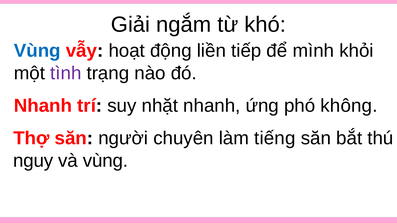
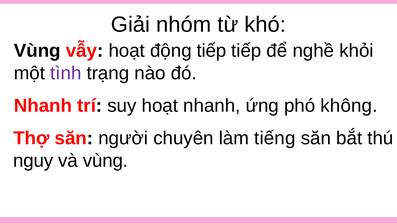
ngắm: ngắm -> nhóm (184, 25)
Vùng colour: blue -> black (37, 51)
động liền: liền -> tiếp (211, 51)
mình: mình -> nghề (313, 51)
suy nhặt: nhặt -> hoạt (160, 106)
